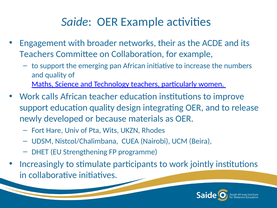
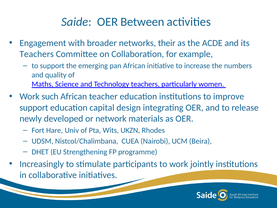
OER Example: Example -> Between (142, 22)
calls: calls -> such (50, 96)
education quality: quality -> capital (102, 107)
or because: because -> network (111, 119)
